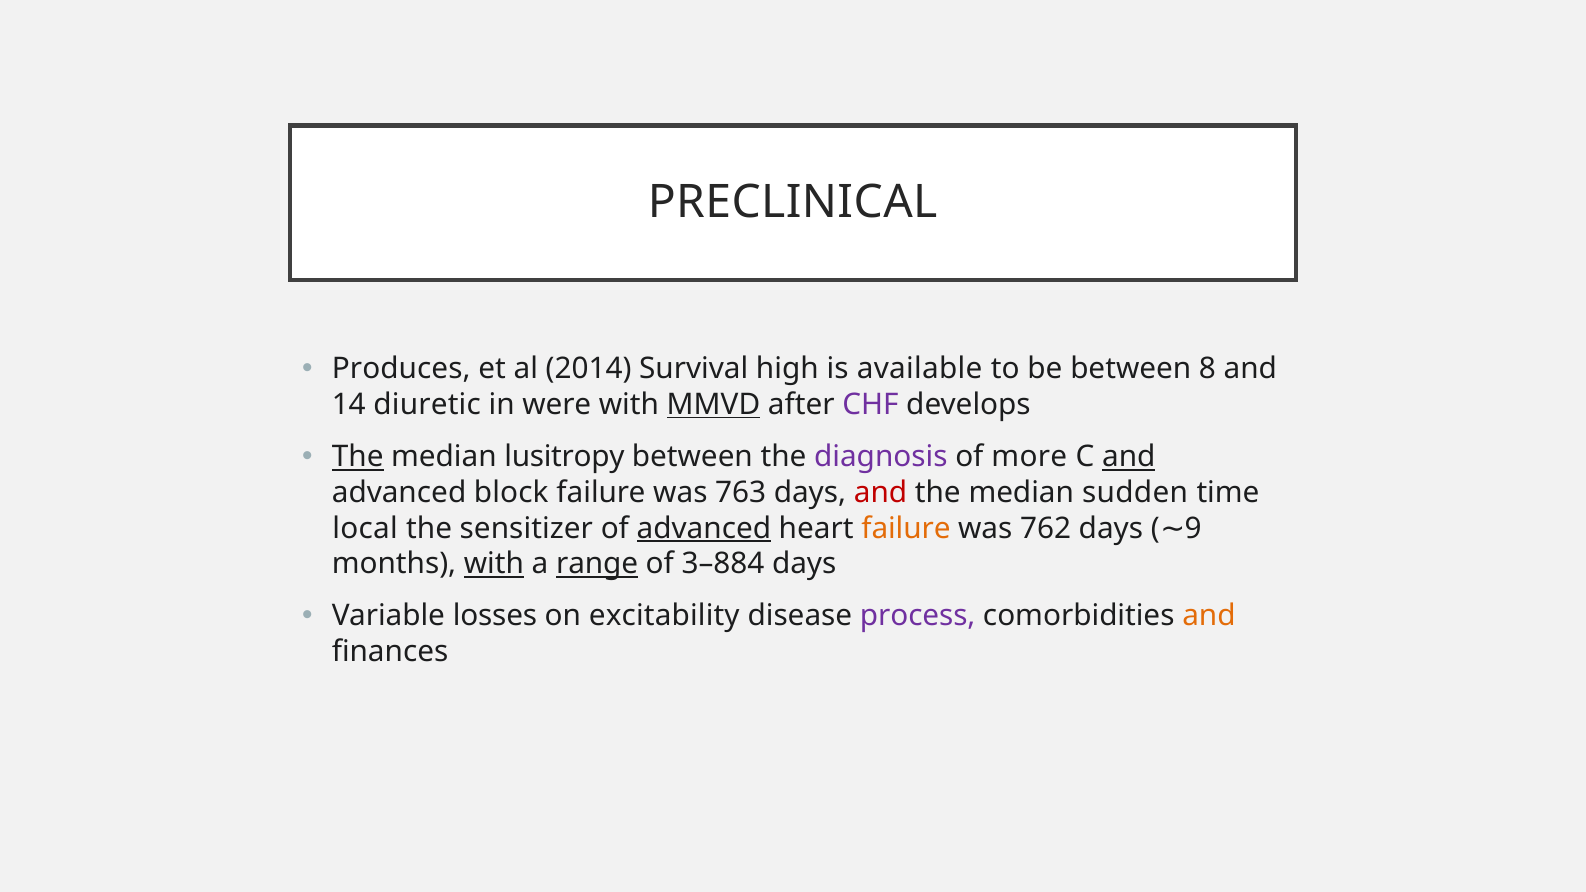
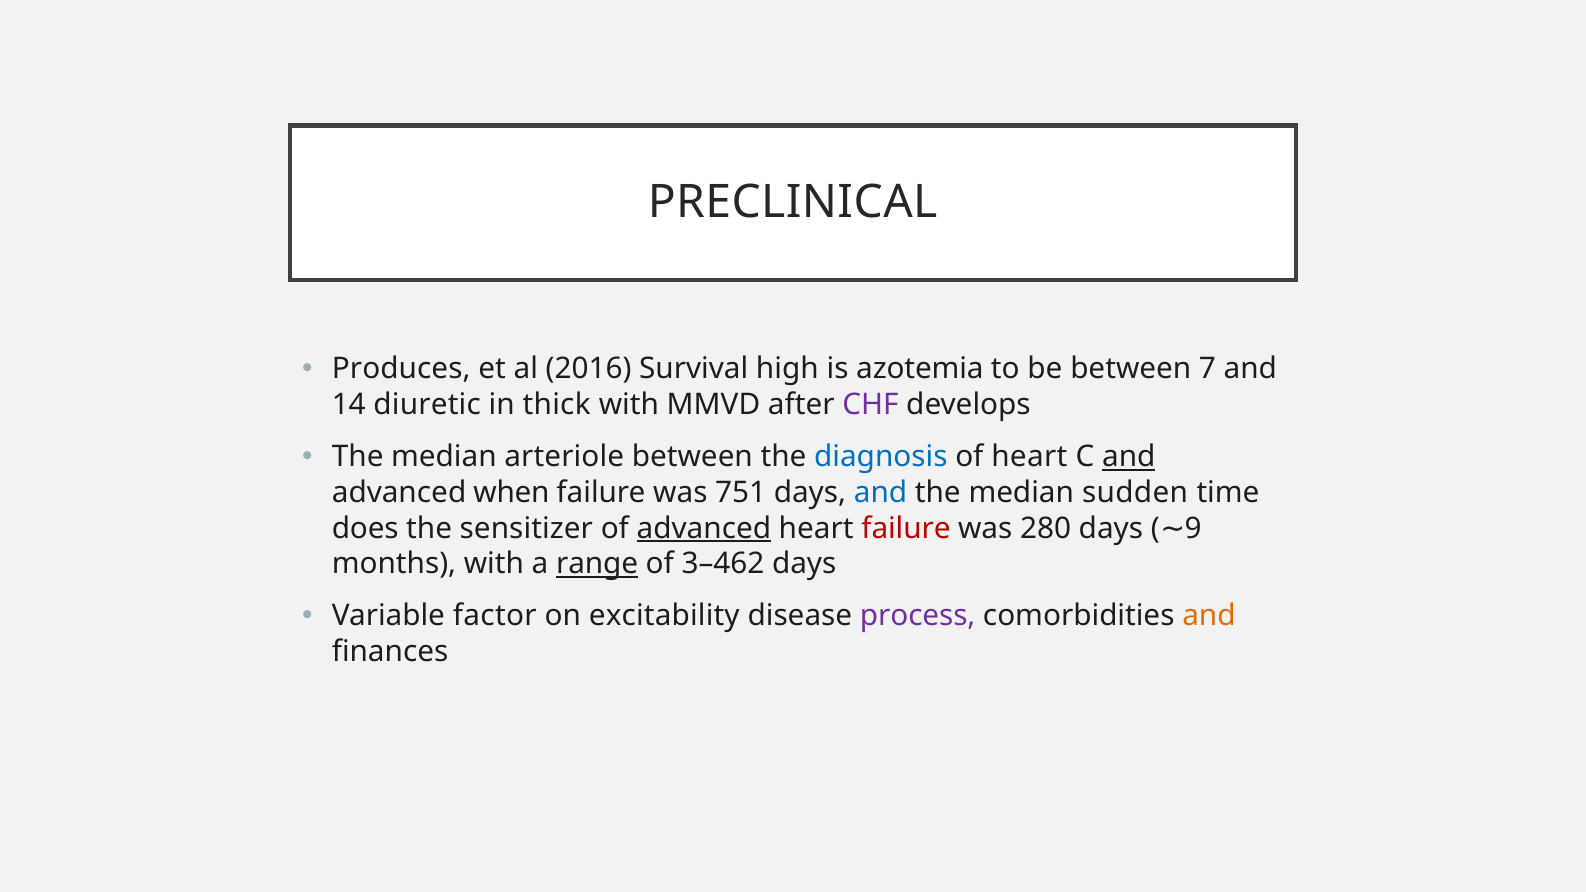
2014: 2014 -> 2016 (589, 369)
available: available -> azotemia (920, 369)
8: 8 -> 7 (1207, 369)
were: were -> thick (557, 405)
MMVD underline: present -> none (713, 405)
The underline: present -> none (358, 457)
lusitropy: lusitropy -> arteriole (564, 457)
diagnosis colour: purple -> blue (881, 457)
of more: more -> heart (1029, 457)
block: block -> when (511, 493)
763: 763 -> 751 (741, 493)
and colour: red -> blue (881, 493)
local: local -> does (365, 528)
failure colour: orange -> red (906, 528)
762: 762 -> 280 (1046, 528)
with underline: present -> none (494, 564)
3–884: 3–884 -> 3–462 (723, 564)
losses: losses -> factor (495, 616)
